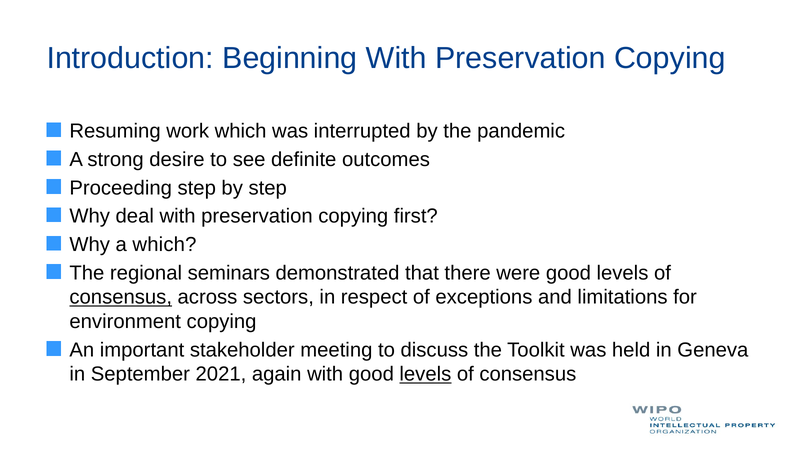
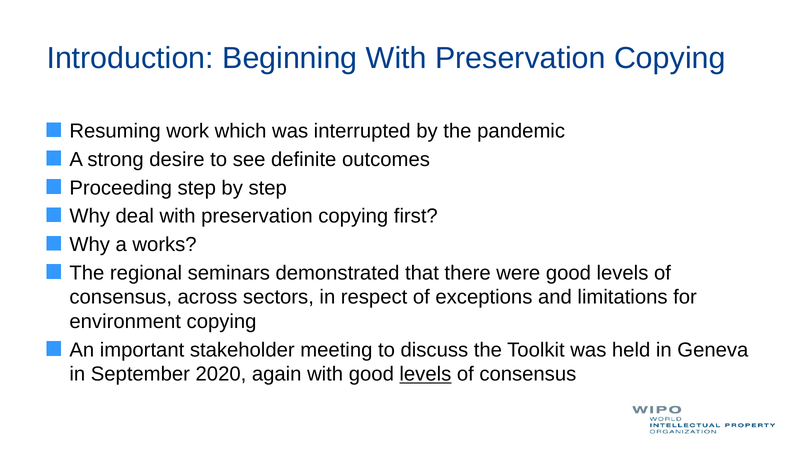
a which: which -> works (165, 245)
consensus underline: present -> none (121, 297)
2021: 2021 -> 2020 (221, 374)
